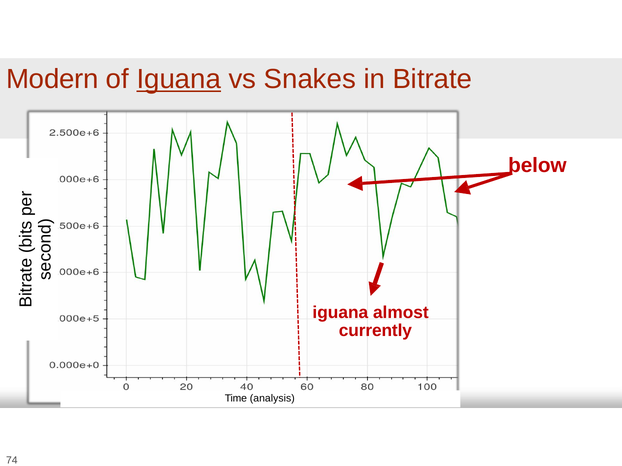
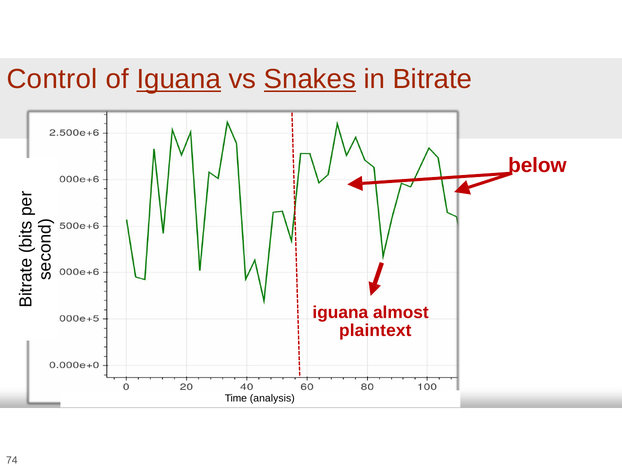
Modern: Modern -> Control (52, 79)
Snakes underline: none -> present (310, 79)
currently: currently -> plaintext (375, 331)
